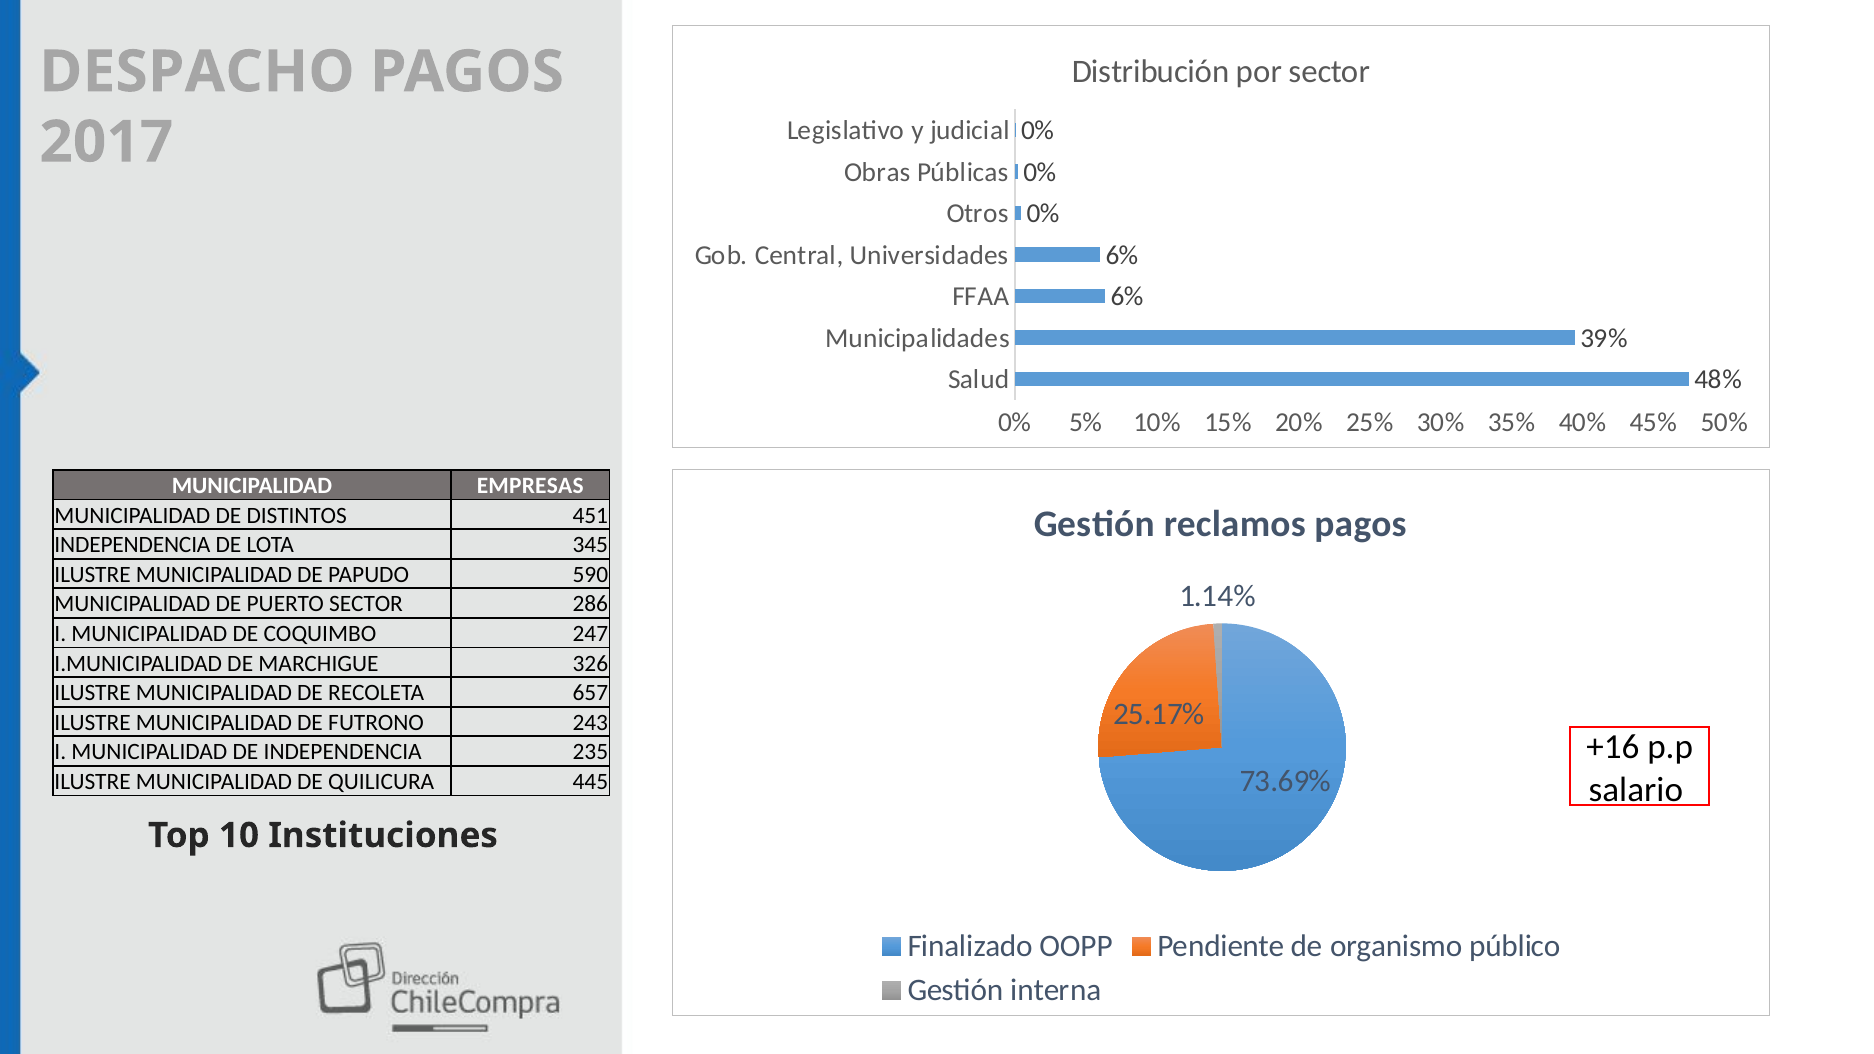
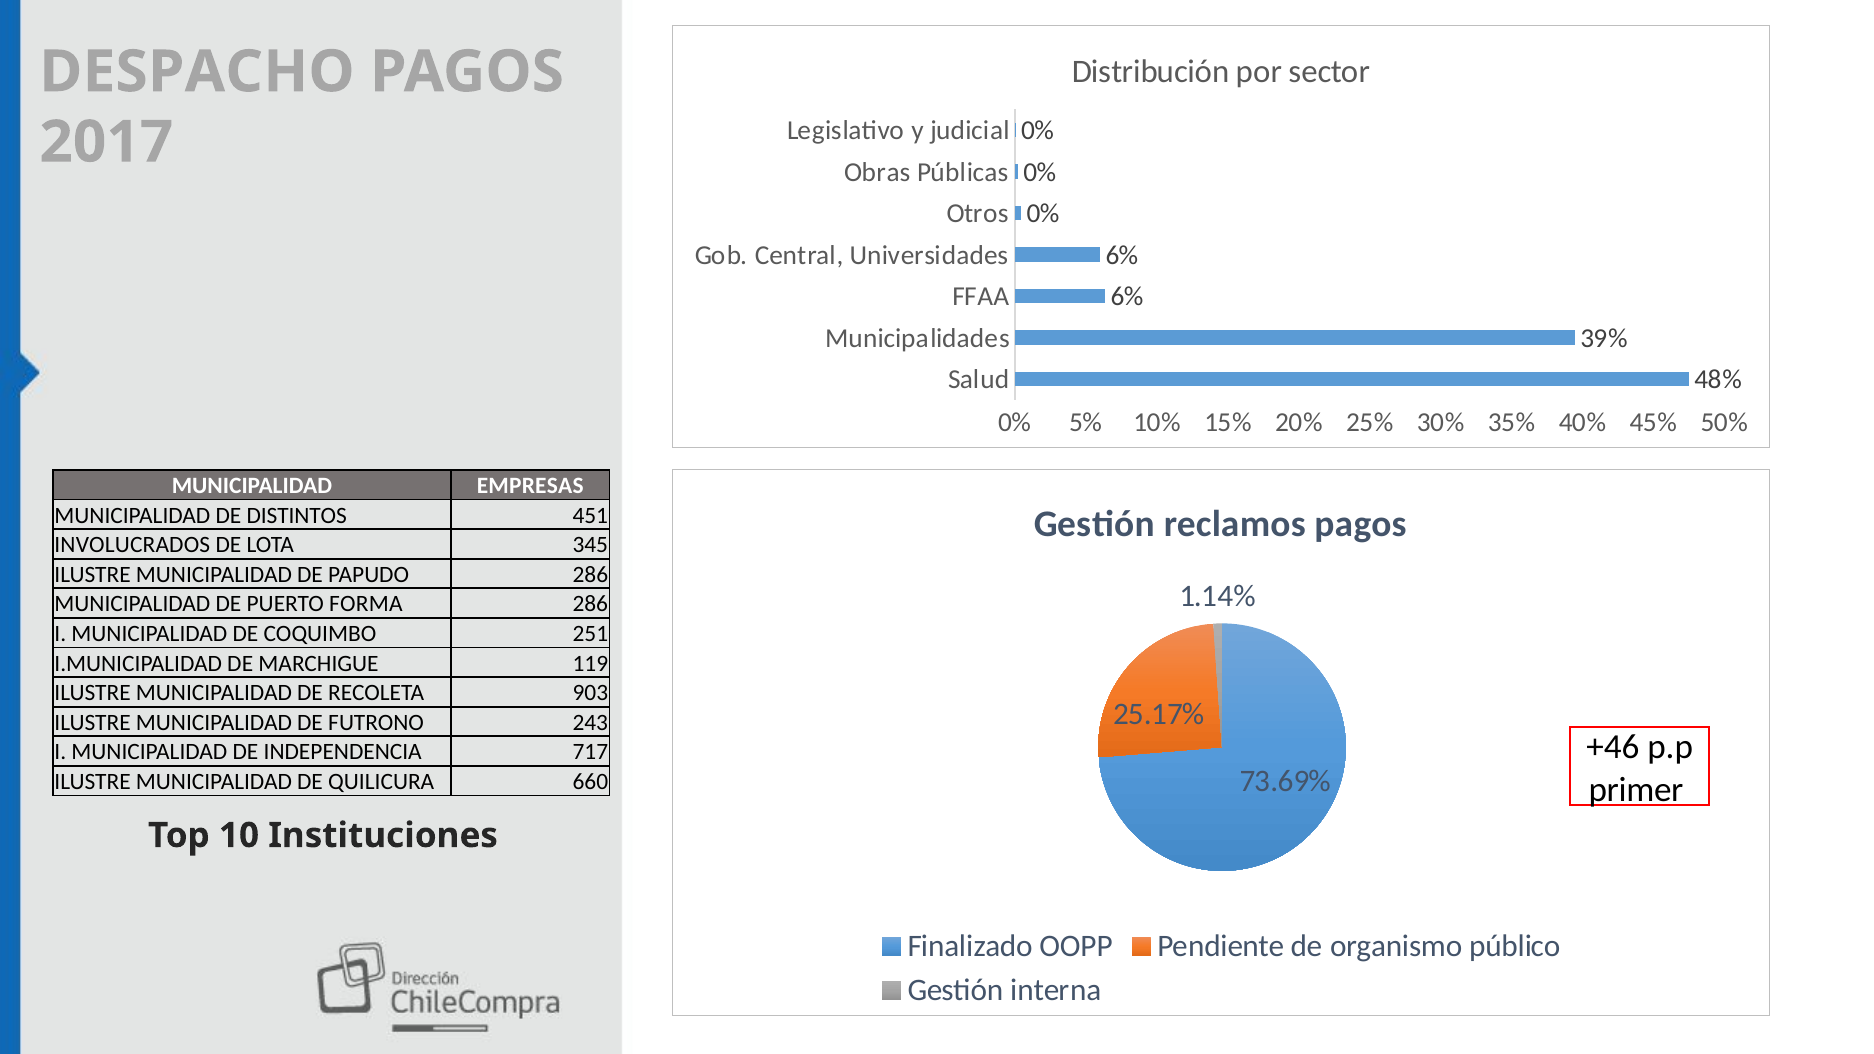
INDEPENDENCIA: INDEPENDENCIA -> INVOLUCRADOS (132, 545)
PAPUDO 590: 590 -> 286 (590, 575)
PUERTO SECTOR: SECTOR -> FORMA (366, 604)
247: 247 -> 251 (590, 634)
326: 326 -> 119 (590, 663)
657: 657 -> 903 (590, 693)
+16: +16 -> +46 (1613, 747)
235: 235 -> 717 (590, 752)
445: 445 -> 660 (590, 782)
salario: salario -> primer (1636, 790)
